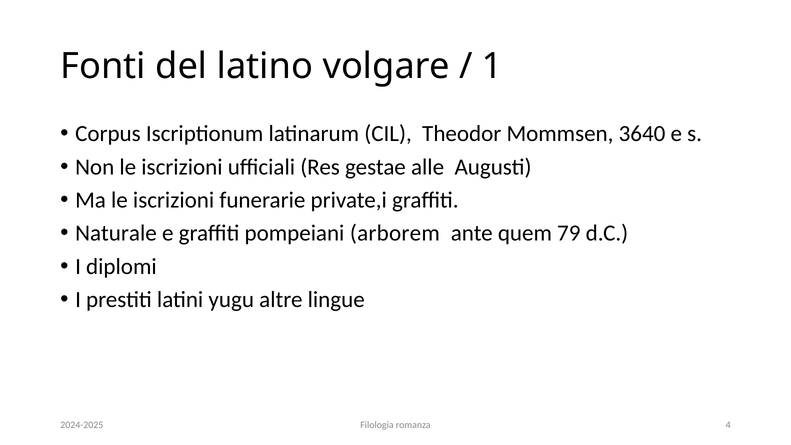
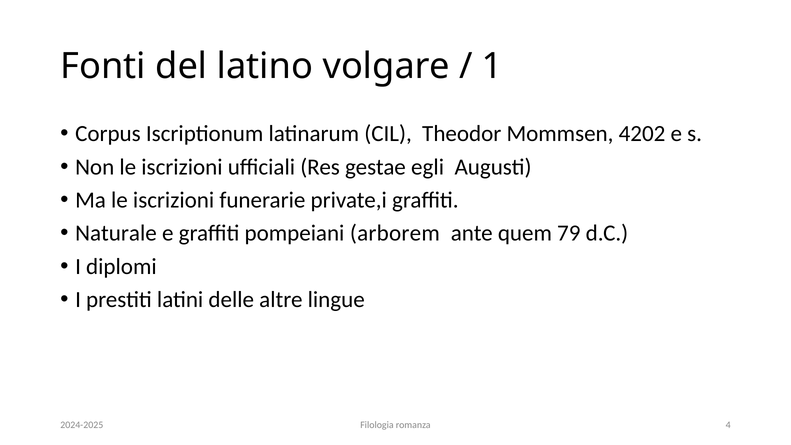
3640: 3640 -> 4202 (642, 134)
alle: alle -> egli (428, 167)
yugu: yugu -> delle (231, 300)
